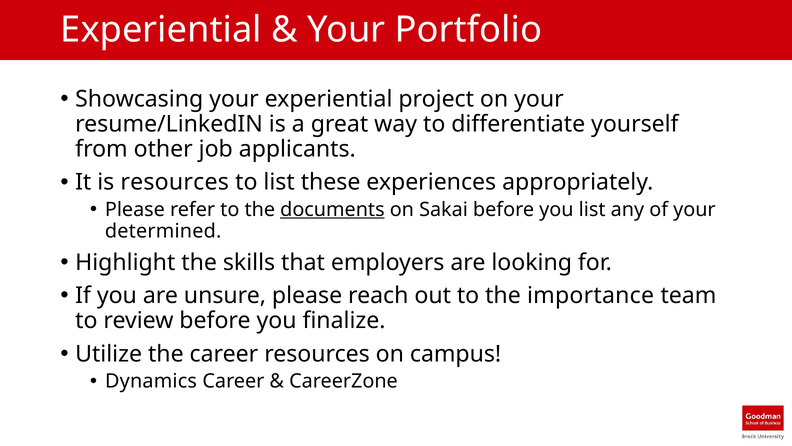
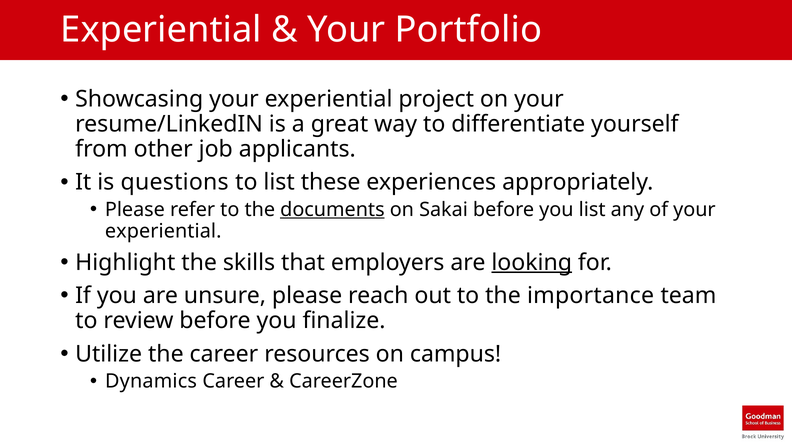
is resources: resources -> questions (175, 182)
determined: determined -> experiential (163, 231)
looking underline: none -> present (532, 262)
